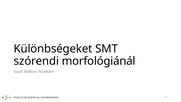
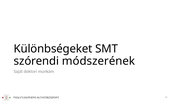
morfológiánál: morfológiánál -> módszerének (98, 61)
